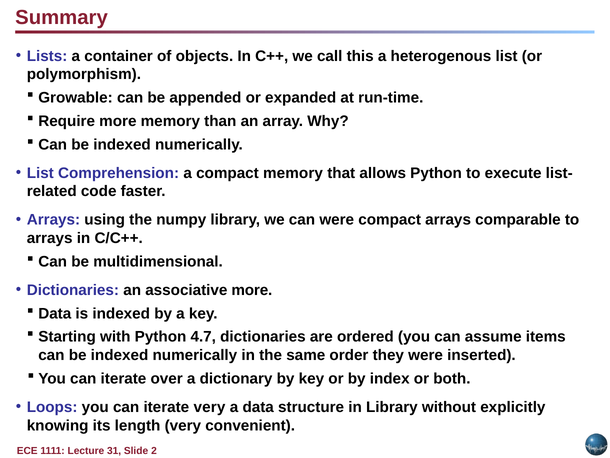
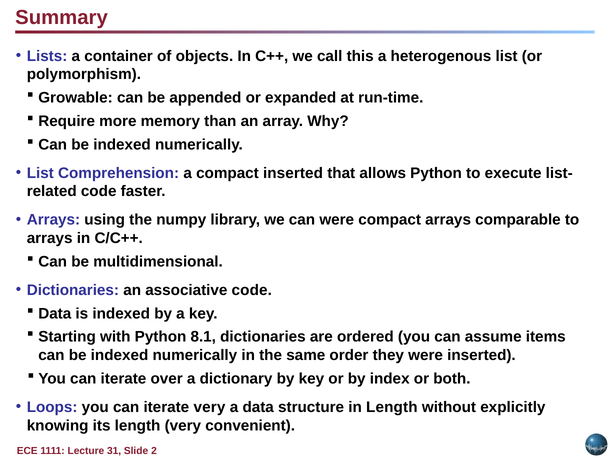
compact memory: memory -> inserted (293, 173)
associative more: more -> code (252, 290)
4.7: 4.7 -> 8.1 (203, 337)
in Library: Library -> Length (392, 407)
